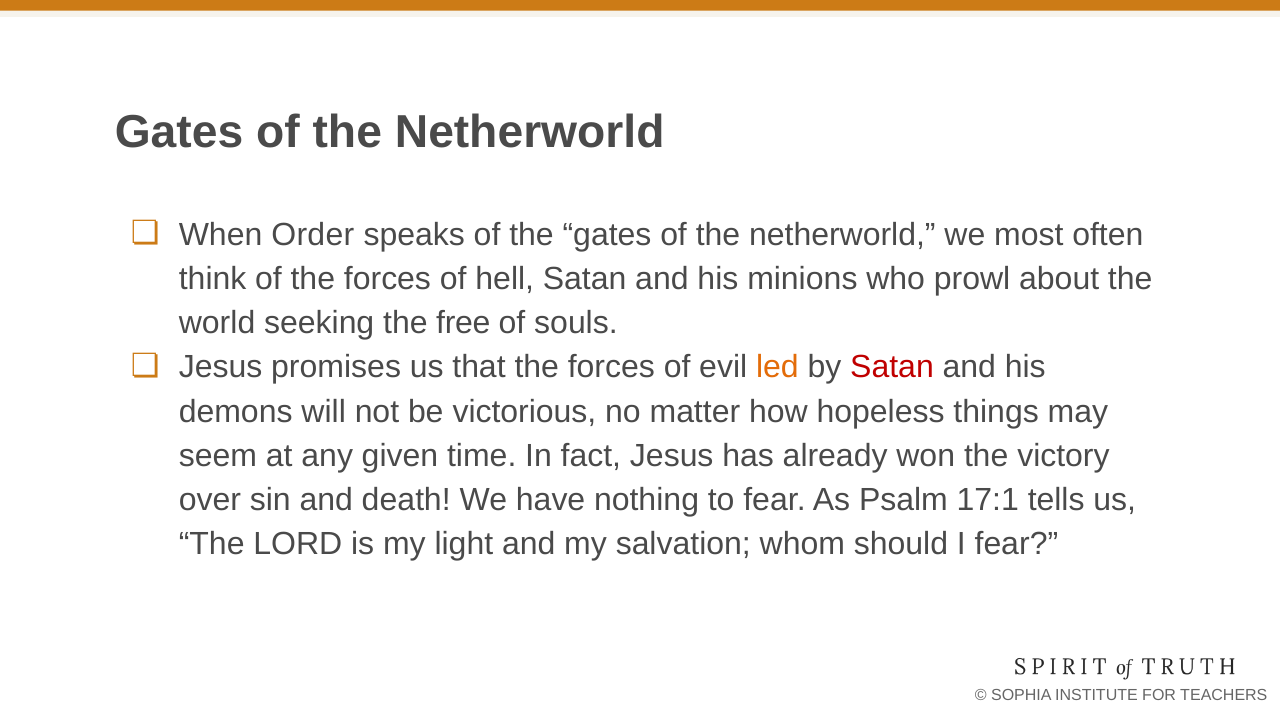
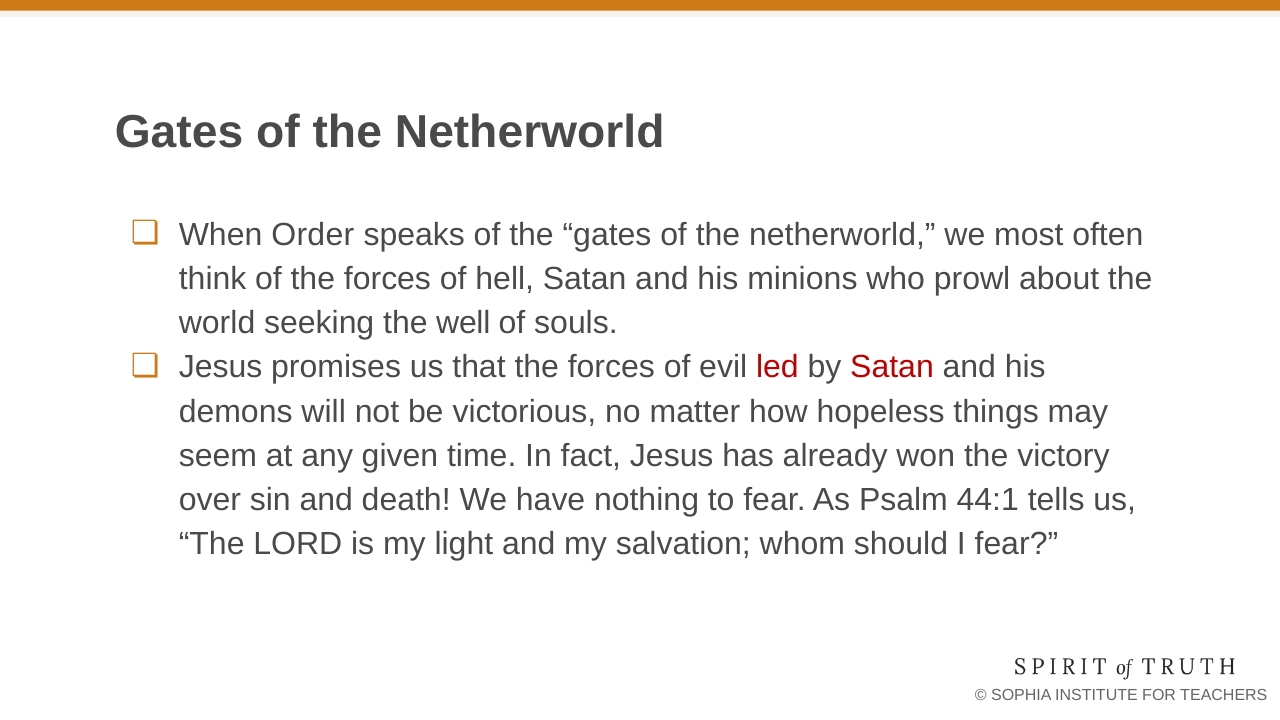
free: free -> well (463, 323)
led colour: orange -> red (777, 367)
17:1: 17:1 -> 44:1 (988, 500)
